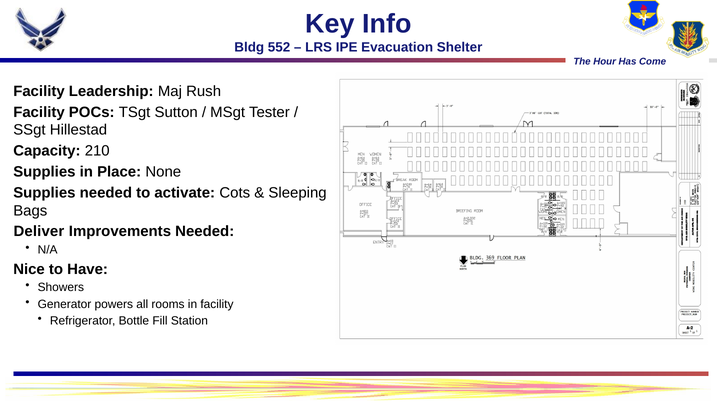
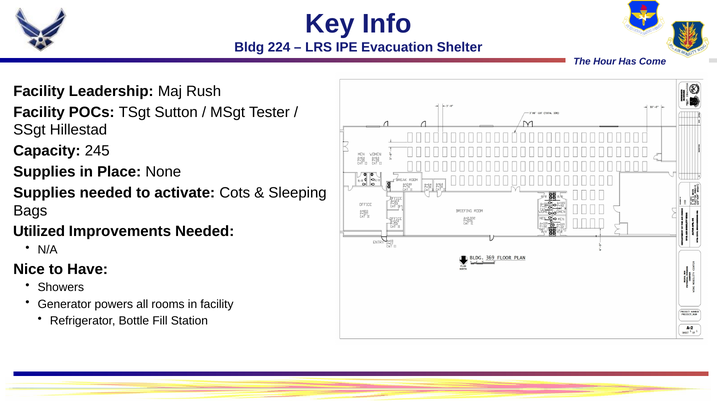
552: 552 -> 224 (279, 47)
210: 210 -> 245 (97, 151)
Deliver: Deliver -> Utilized (39, 232)
